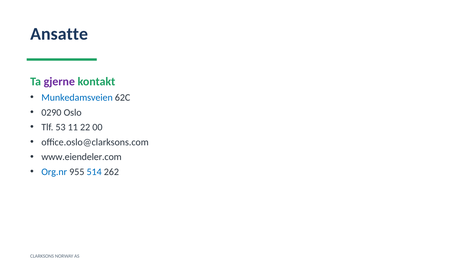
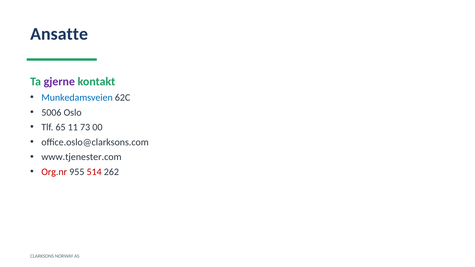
0290: 0290 -> 5006 (51, 113)
53: 53 -> 65 (61, 127)
22: 22 -> 73 (85, 127)
www.eiendeler.com: www.eiendeler.com -> www.tjenester.com (81, 157)
Org.nr colour: blue -> red (54, 172)
514 colour: blue -> red (94, 172)
